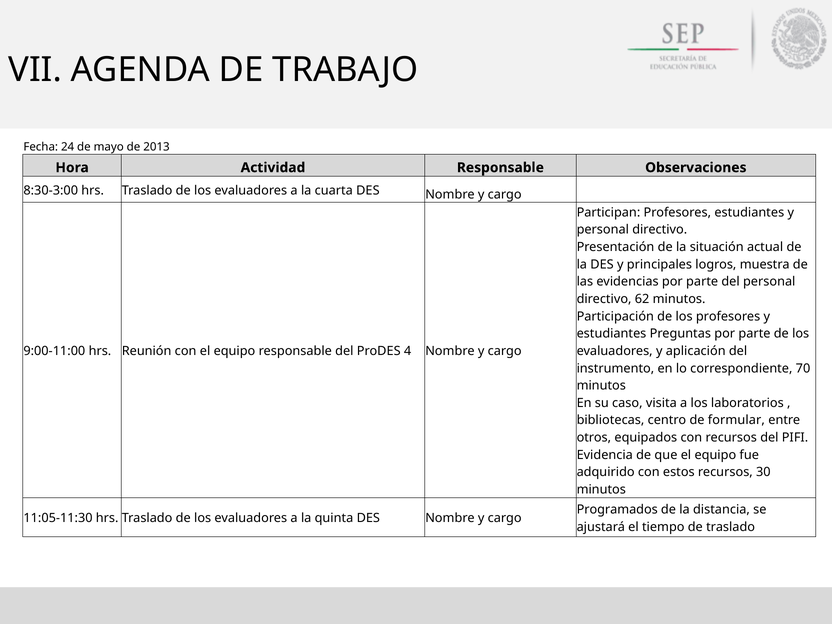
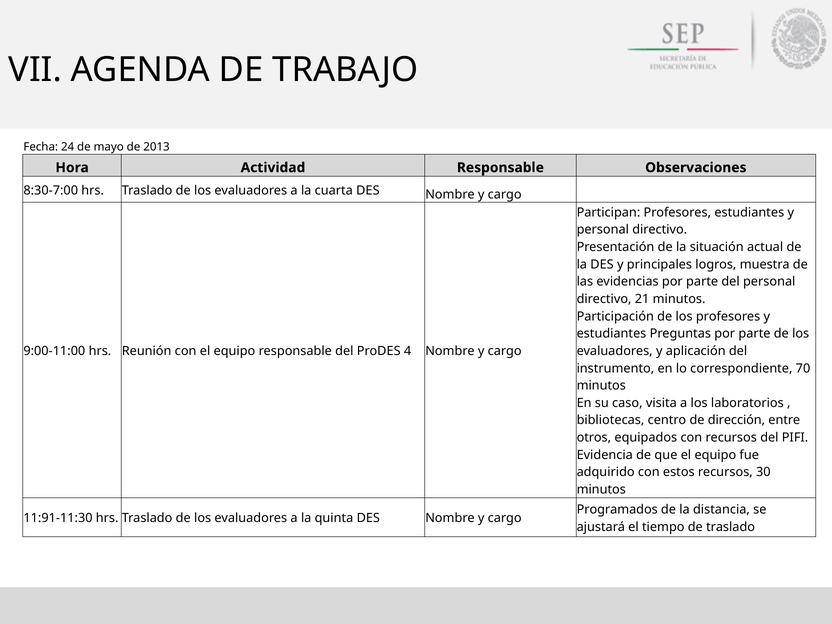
8:30-3:00: 8:30-3:00 -> 8:30-7:00 (51, 190)
62: 62 -> 21 (642, 299)
formular: formular -> dirección (736, 420)
11:05-11:30: 11:05-11:30 -> 11:91-11:30 (58, 518)
